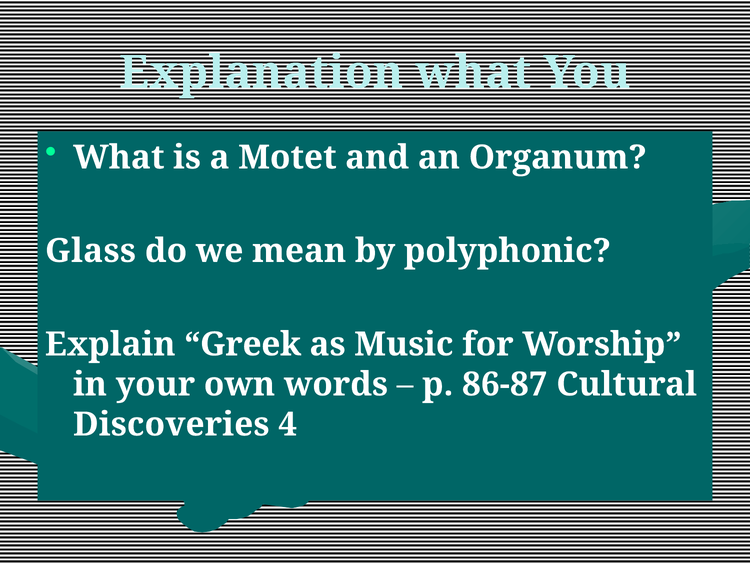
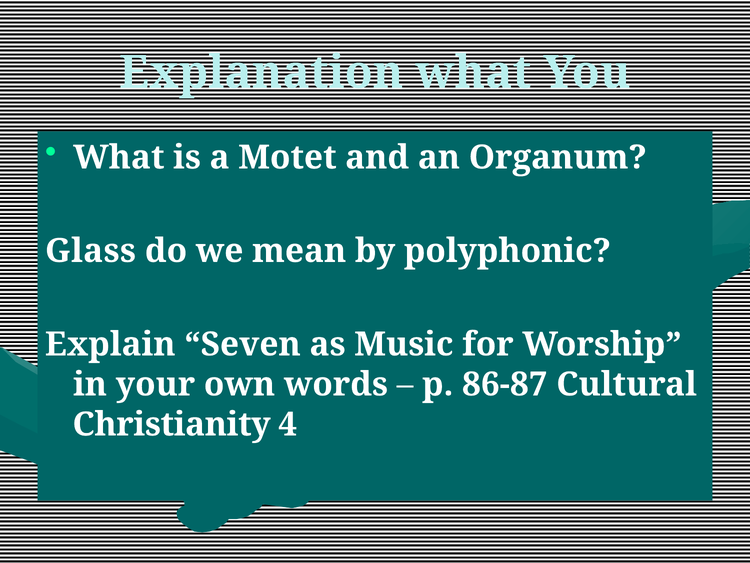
Greek: Greek -> Seven (242, 344)
Discoveries: Discoveries -> Christianity (172, 424)
